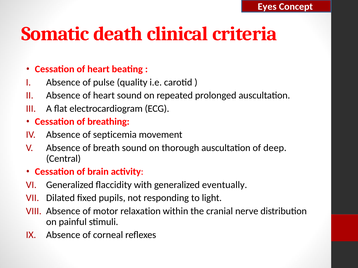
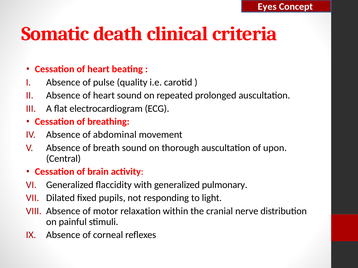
septicemia: septicemia -> abdominal (115, 135)
deep: deep -> upon (275, 148)
eventually: eventually -> pulmonary (225, 185)
